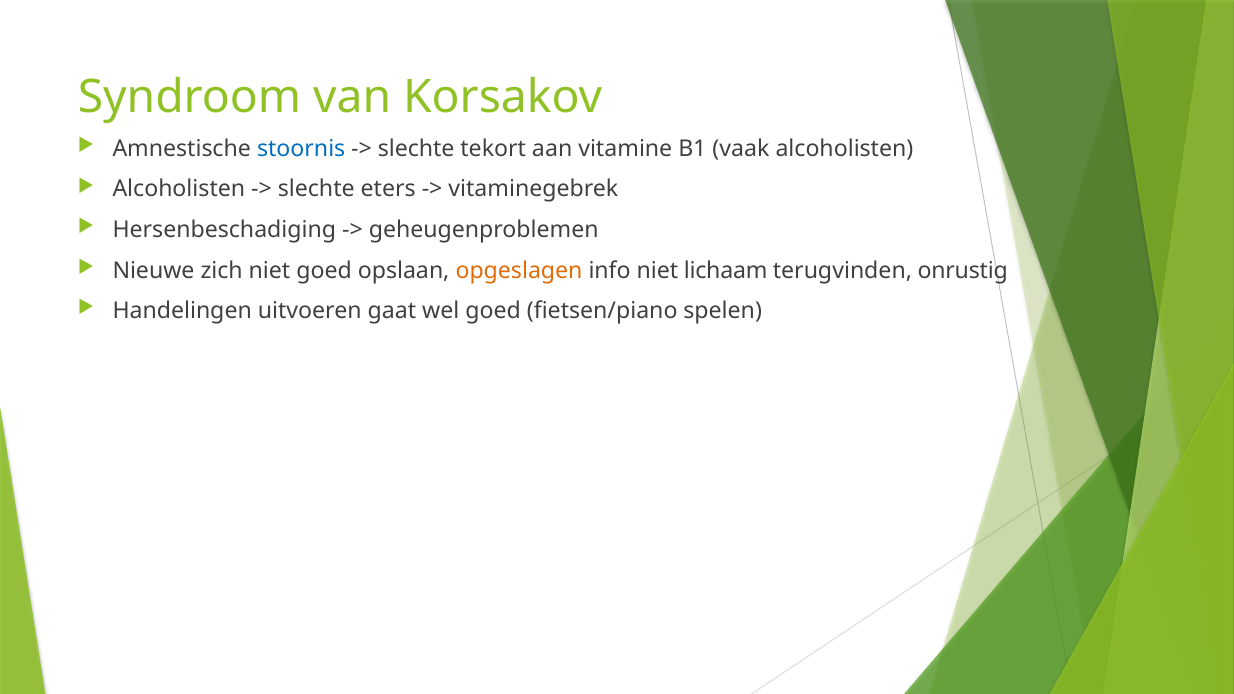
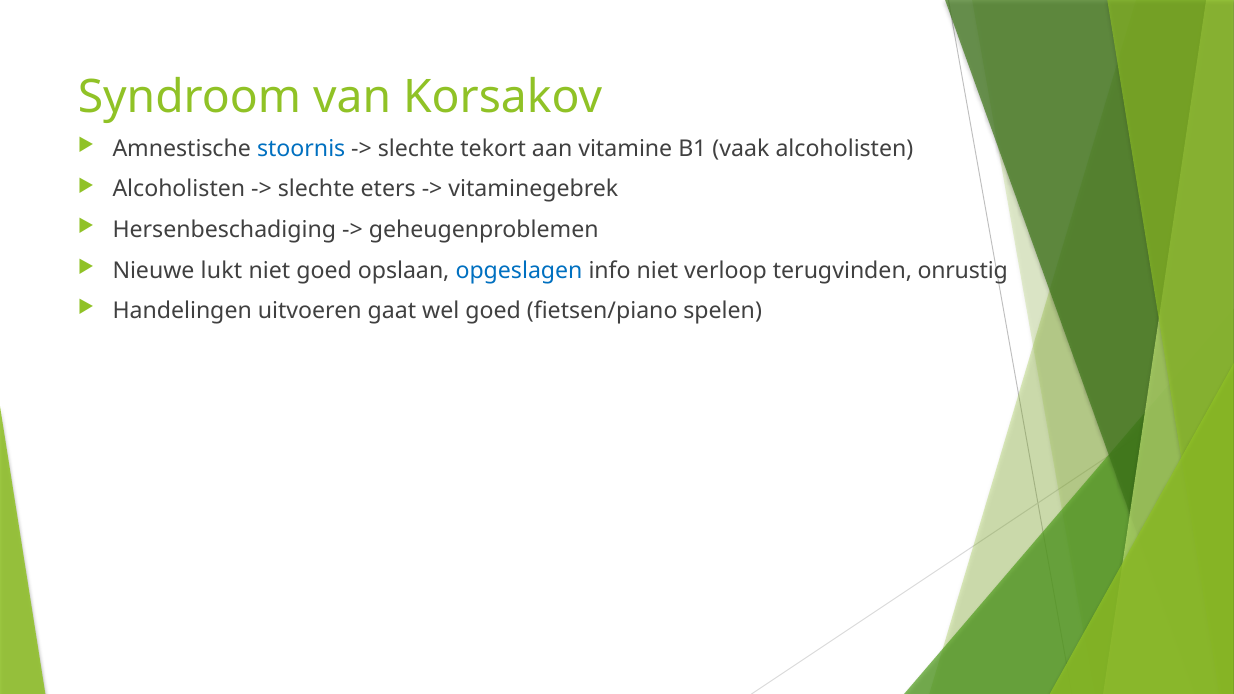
zich: zich -> lukt (221, 271)
opgeslagen colour: orange -> blue (519, 271)
lichaam: lichaam -> verloop (726, 271)
